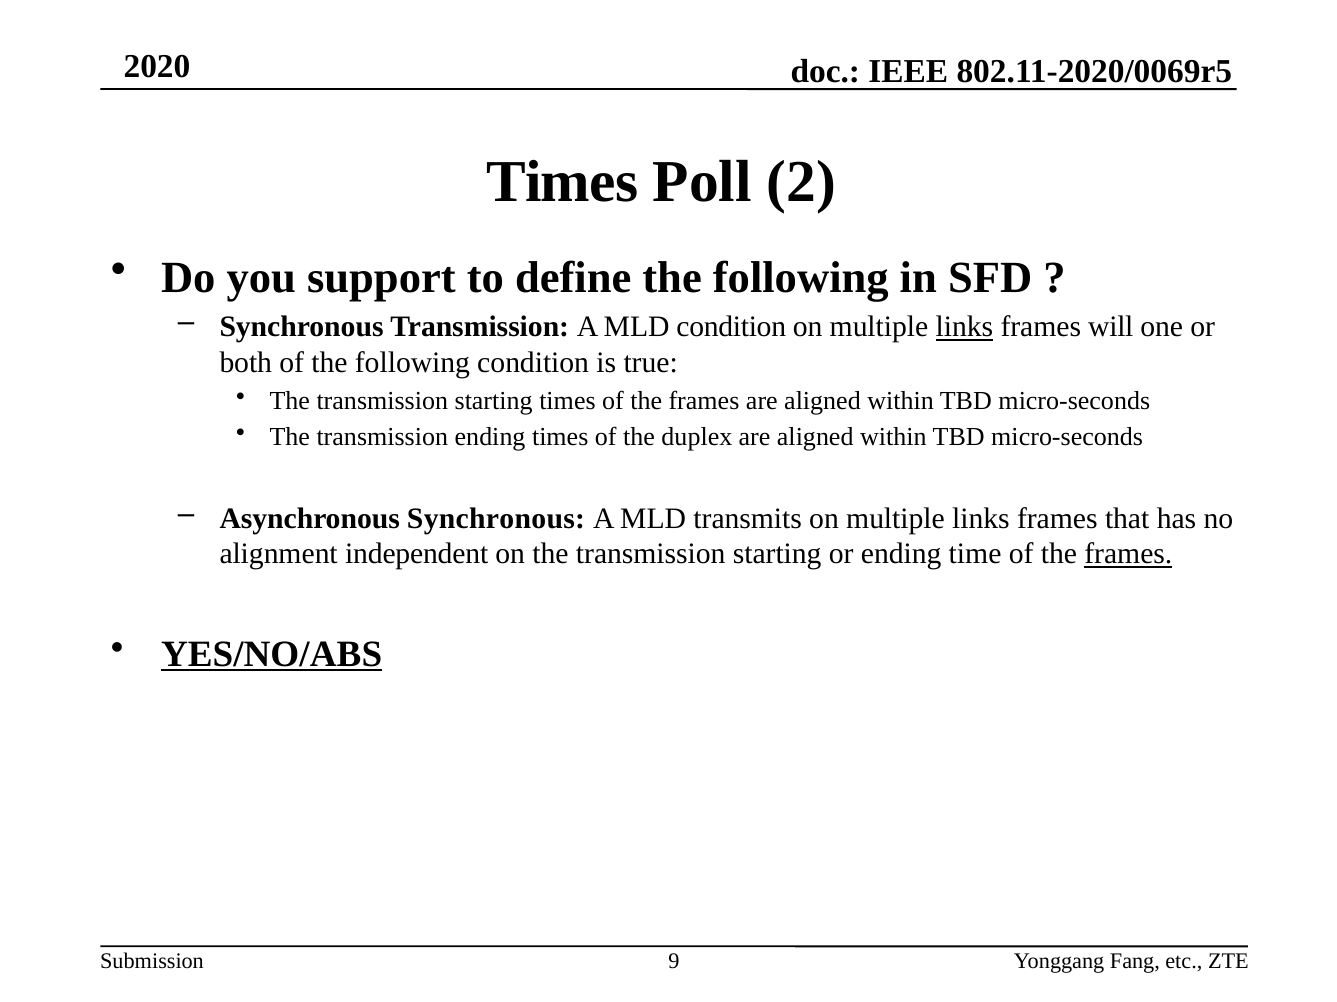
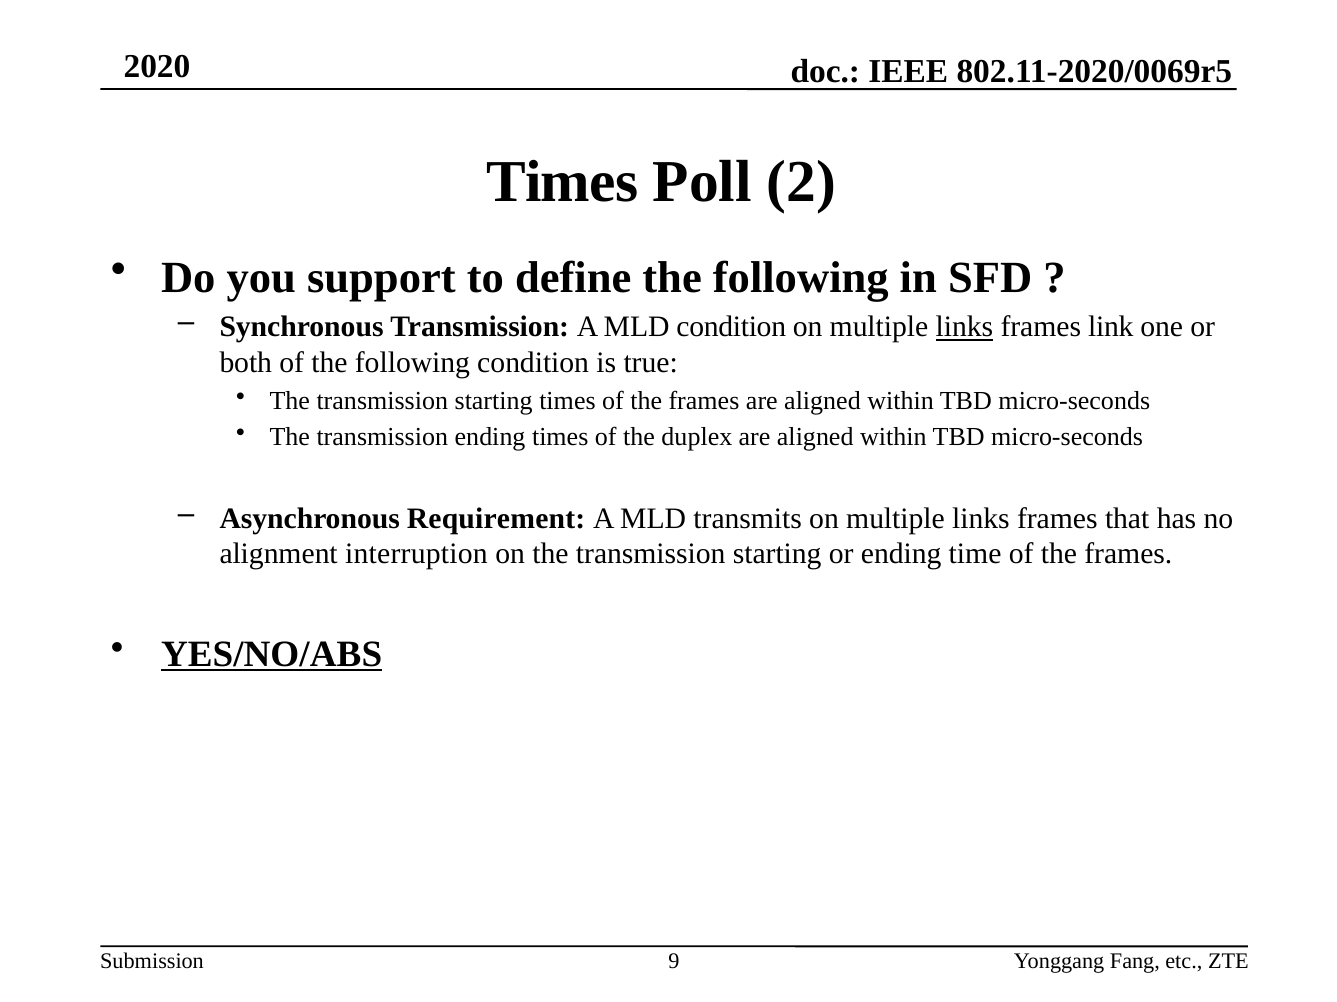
will: will -> link (1111, 327)
Asynchronous Synchronous: Synchronous -> Requirement (496, 519)
independent: independent -> interruption (416, 554)
frames underline: present -> none (1128, 554)
